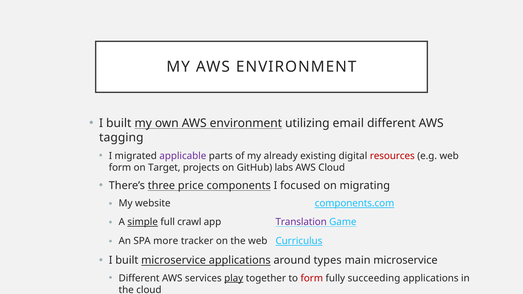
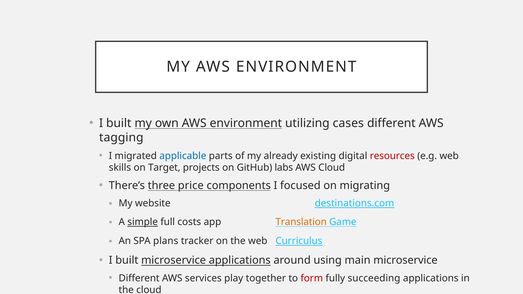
email: email -> cases (348, 123)
applicable colour: purple -> blue (183, 156)
form: form -> skills (120, 168)
components.com: components.com -> destinations.com (354, 203)
crawl: crawl -> costs (189, 222)
Translation colour: purple -> orange (301, 222)
more: more -> plans (166, 241)
types: types -> using (328, 261)
play underline: present -> none (234, 278)
